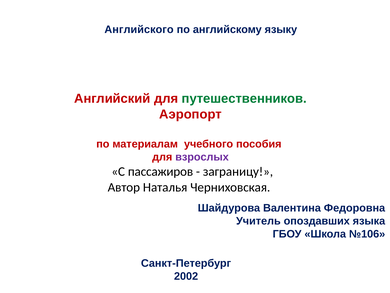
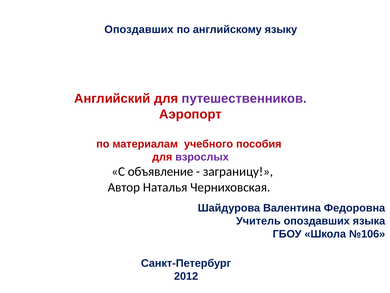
Английского: Английского -> Опоздавших (139, 30)
путешественников colour: green -> purple (244, 99)
пассажиров: пассажиров -> объявление (161, 171)
2002: 2002 -> 2012 (186, 276)
